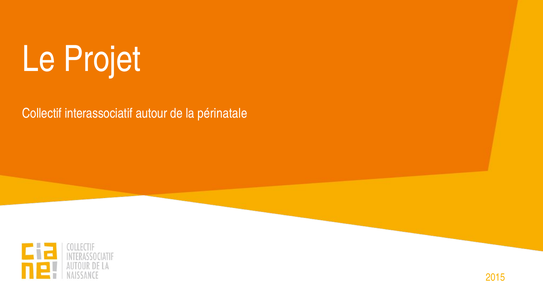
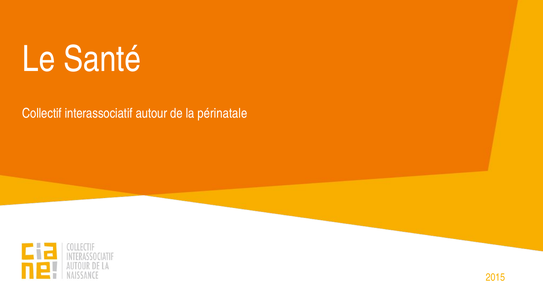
Projet: Projet -> Santé (102, 59)
